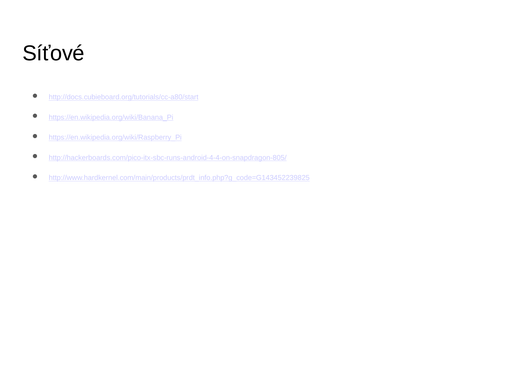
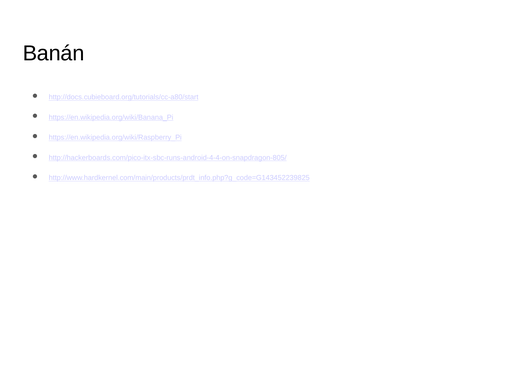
Síťové: Síťové -> Banán (54, 53)
